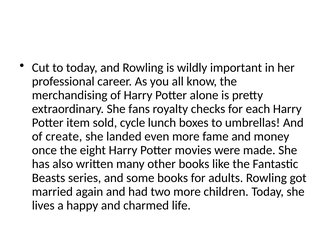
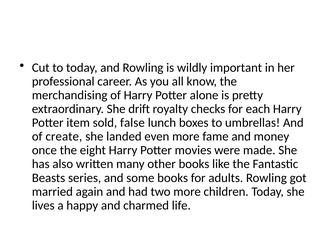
fans: fans -> drift (139, 109)
cycle: cycle -> false (132, 122)
